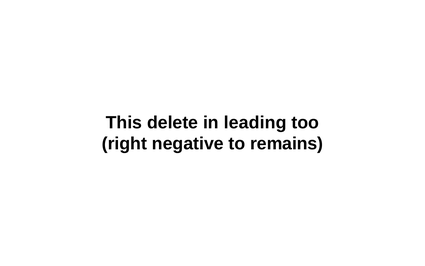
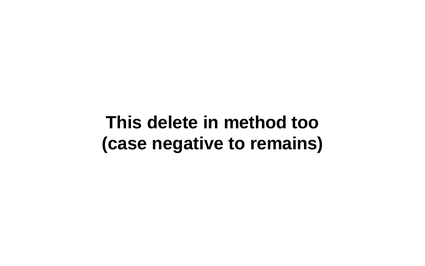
leading: leading -> method (255, 122)
right: right -> case (124, 144)
